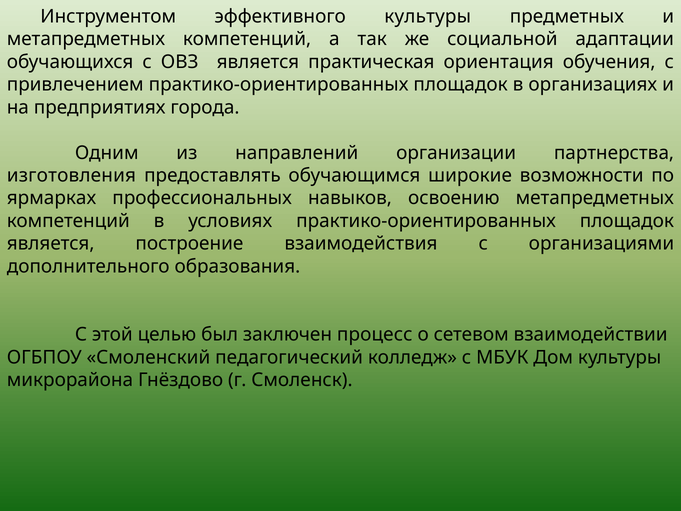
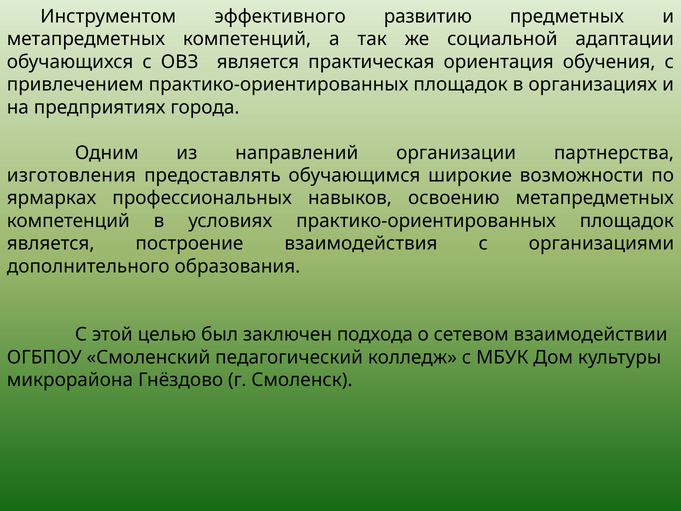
эффективного культуры: культуры -> развитию (428, 16)
процесс: процесс -> подхода (375, 334)
